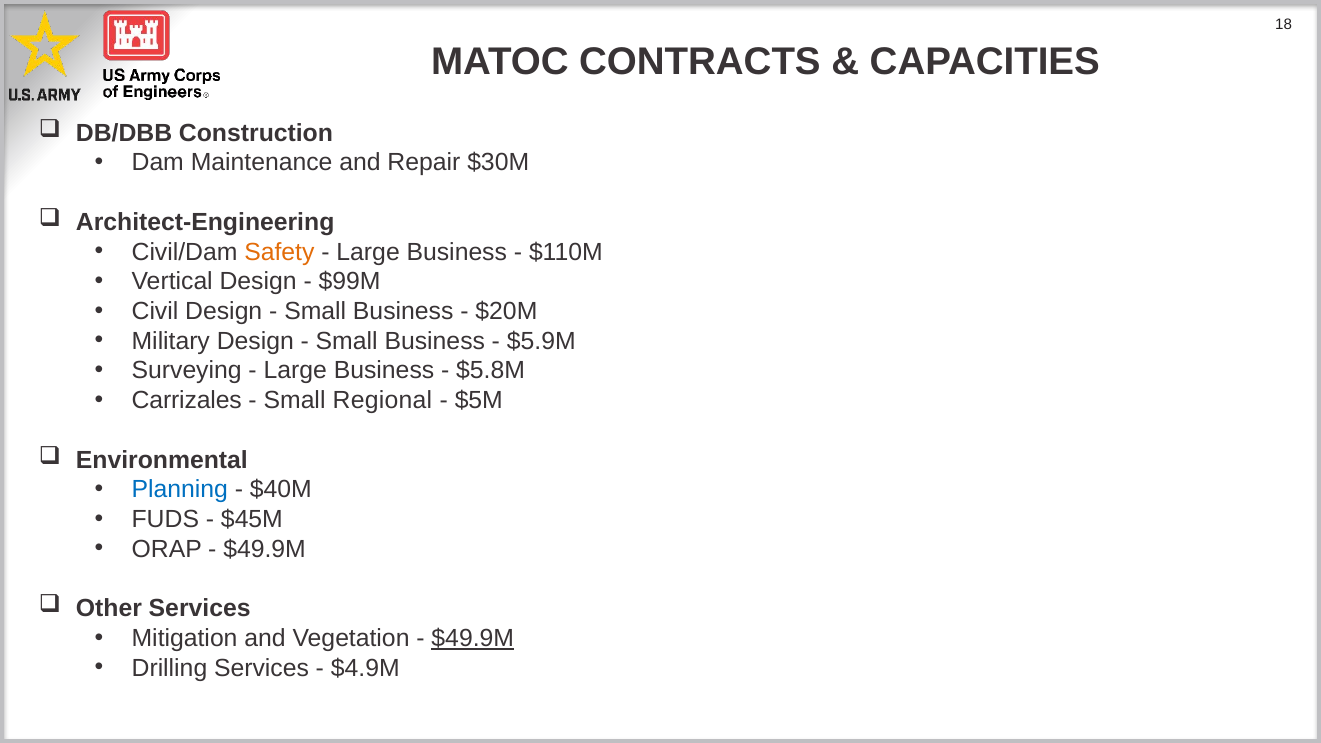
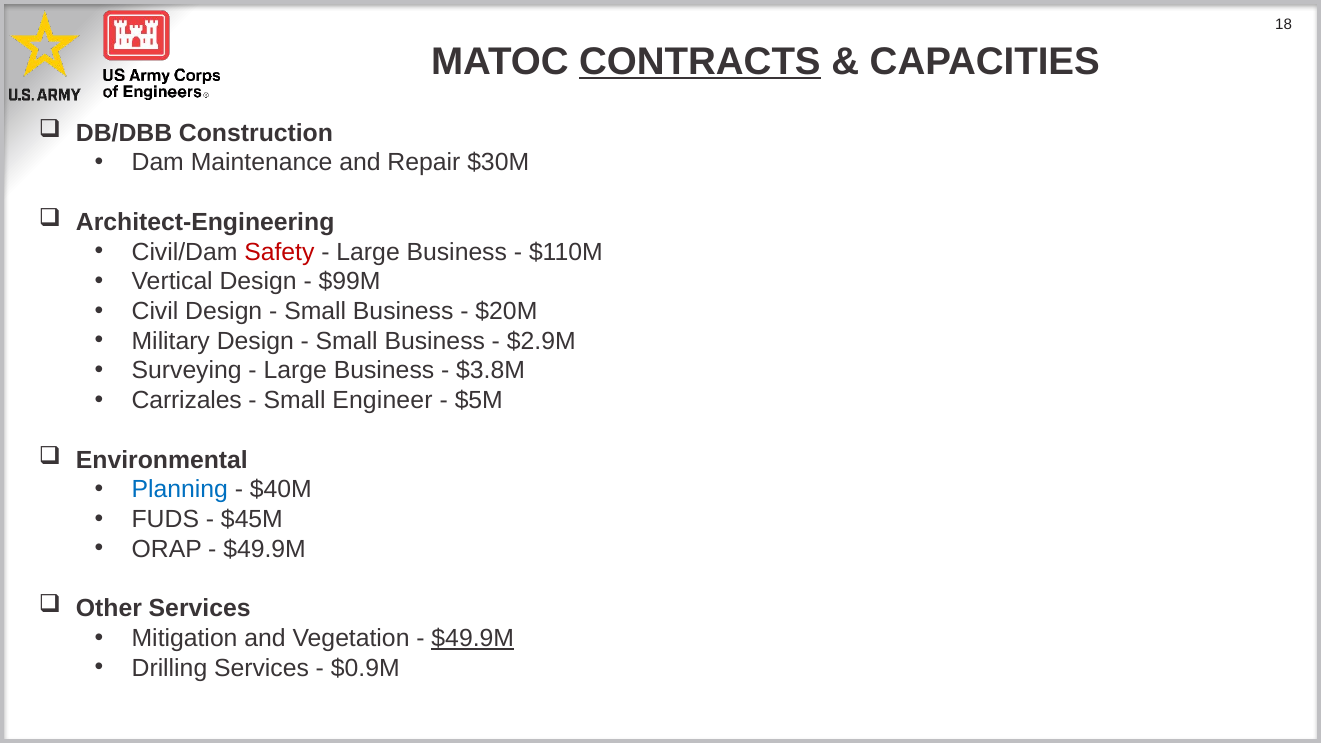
CONTRACTS underline: none -> present (700, 62)
Safety colour: orange -> red (279, 252)
$5.9M: $5.9M -> $2.9M (541, 341)
$5.8M: $5.8M -> $3.8M (491, 371)
Regional: Regional -> Engineer (382, 401)
$4.9M: $4.9M -> $0.9M (365, 668)
